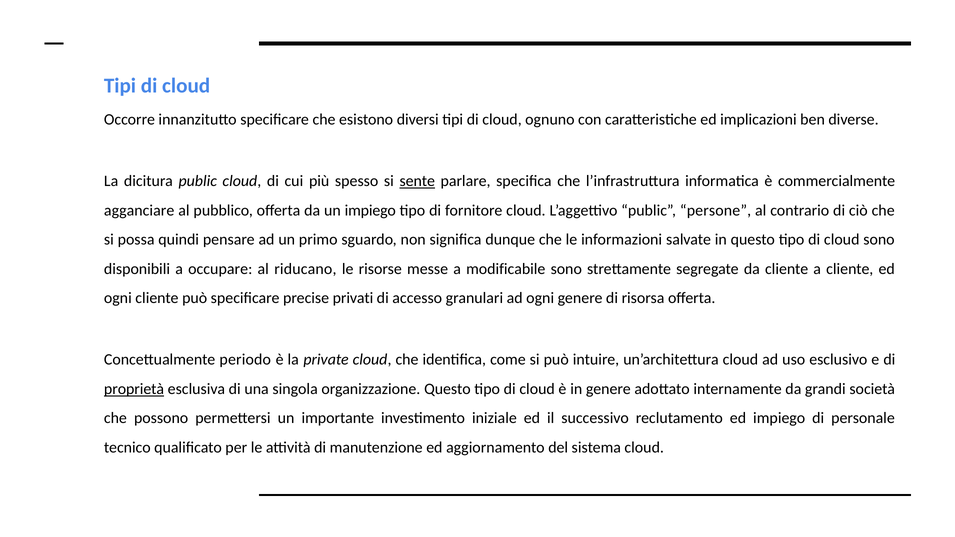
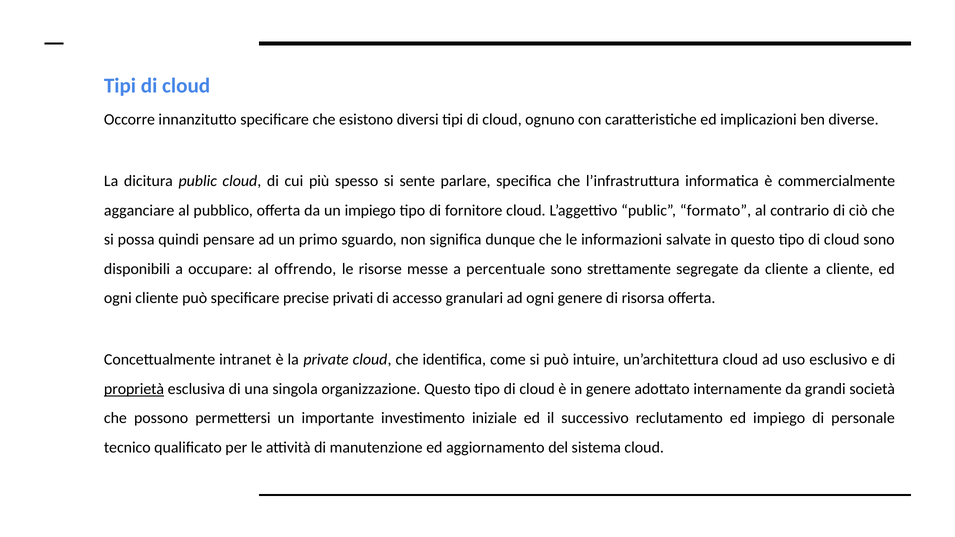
sente underline: present -> none (417, 181)
persone: persone -> formato (716, 211)
riducano: riducano -> offrendo (305, 269)
modificabile: modificabile -> percentuale (506, 269)
periodo: periodo -> intranet (245, 360)
